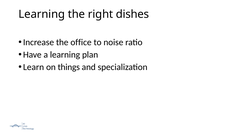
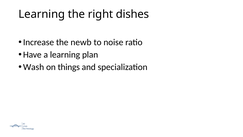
office: office -> newb (81, 42)
Learn: Learn -> Wash (34, 67)
